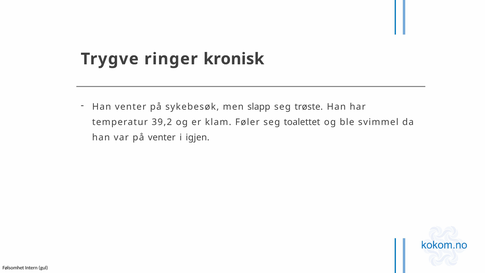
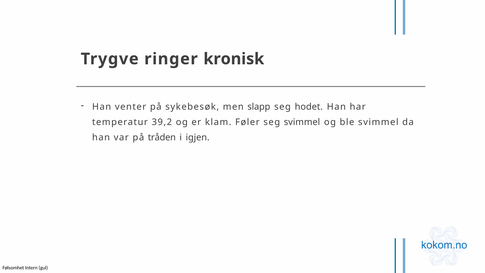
trøste: trøste -> hodet (309, 107)
seg toalettet: toalettet -> svimmel (302, 122)
på venter: venter -> tråden (162, 137)
